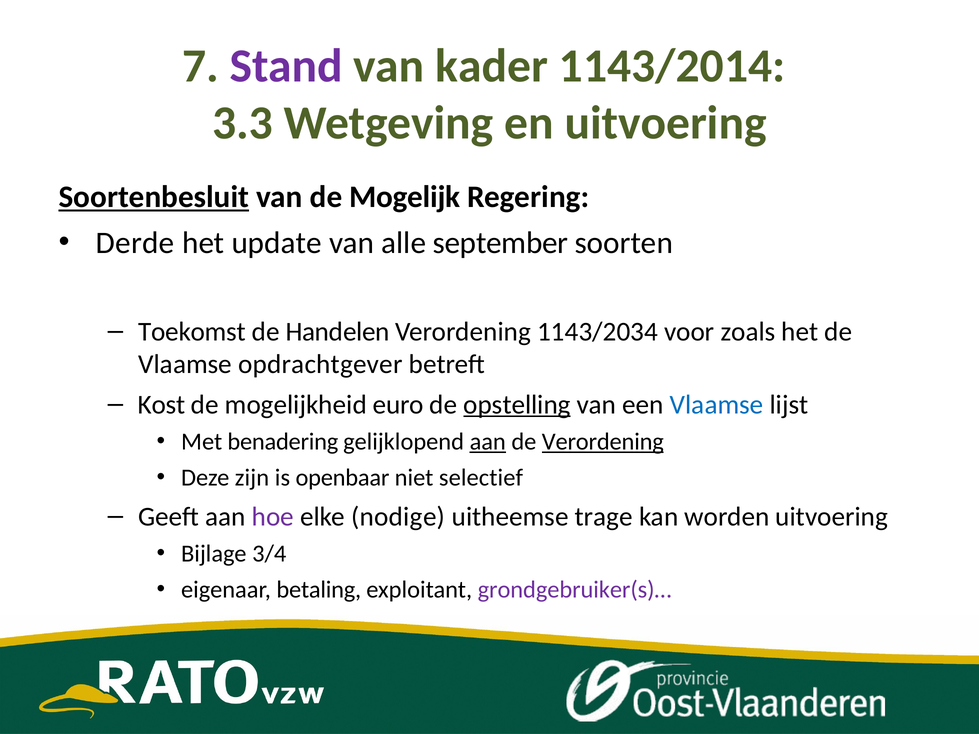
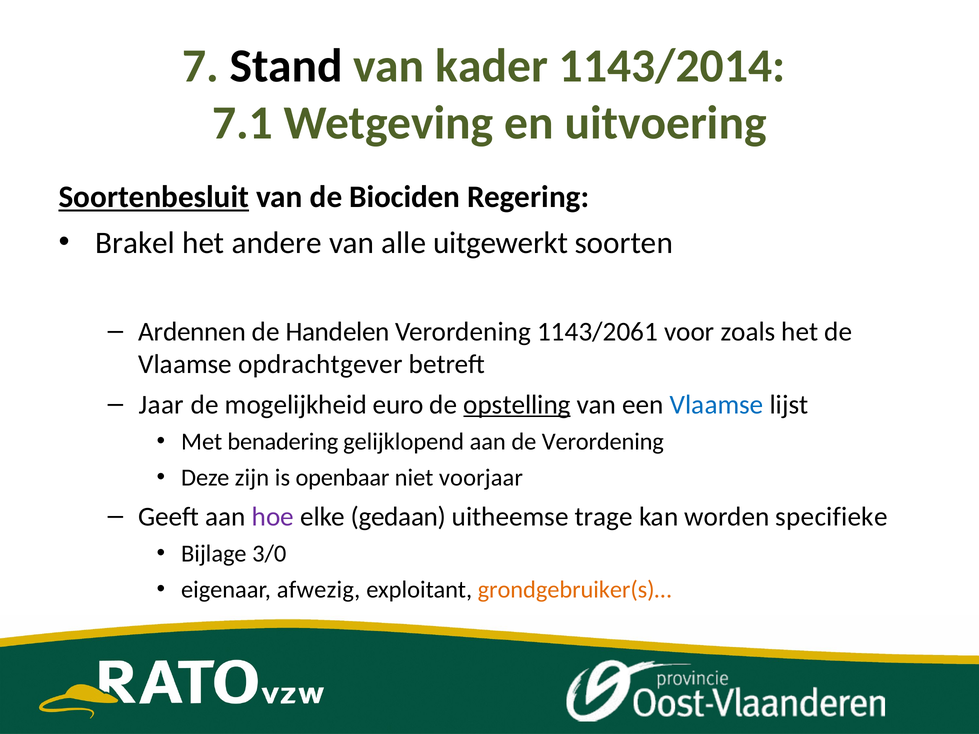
Stand colour: purple -> black (286, 66)
3.3: 3.3 -> 7.1 (242, 123)
Mogelijk: Mogelijk -> Biociden (405, 197)
Derde: Derde -> Brakel (135, 243)
update: update -> andere (277, 243)
september: september -> uitgewerkt (501, 243)
Toekomst: Toekomst -> Ardennen (192, 332)
1143/2034: 1143/2034 -> 1143/2061 (598, 332)
Kost: Kost -> Jaar (161, 405)
aan underline: present -> none (488, 442)
Verordening underline: present -> none (603, 442)
selectief: selectief -> voorjaar (481, 478)
nodige: nodige -> gedaan (398, 517)
worden uitvoering: uitvoering -> specifieke (832, 517)
3/4: 3/4 -> 3/0 (269, 554)
betaling: betaling -> afwezig (319, 590)
grondgebruiker(s)… colour: purple -> orange (575, 590)
